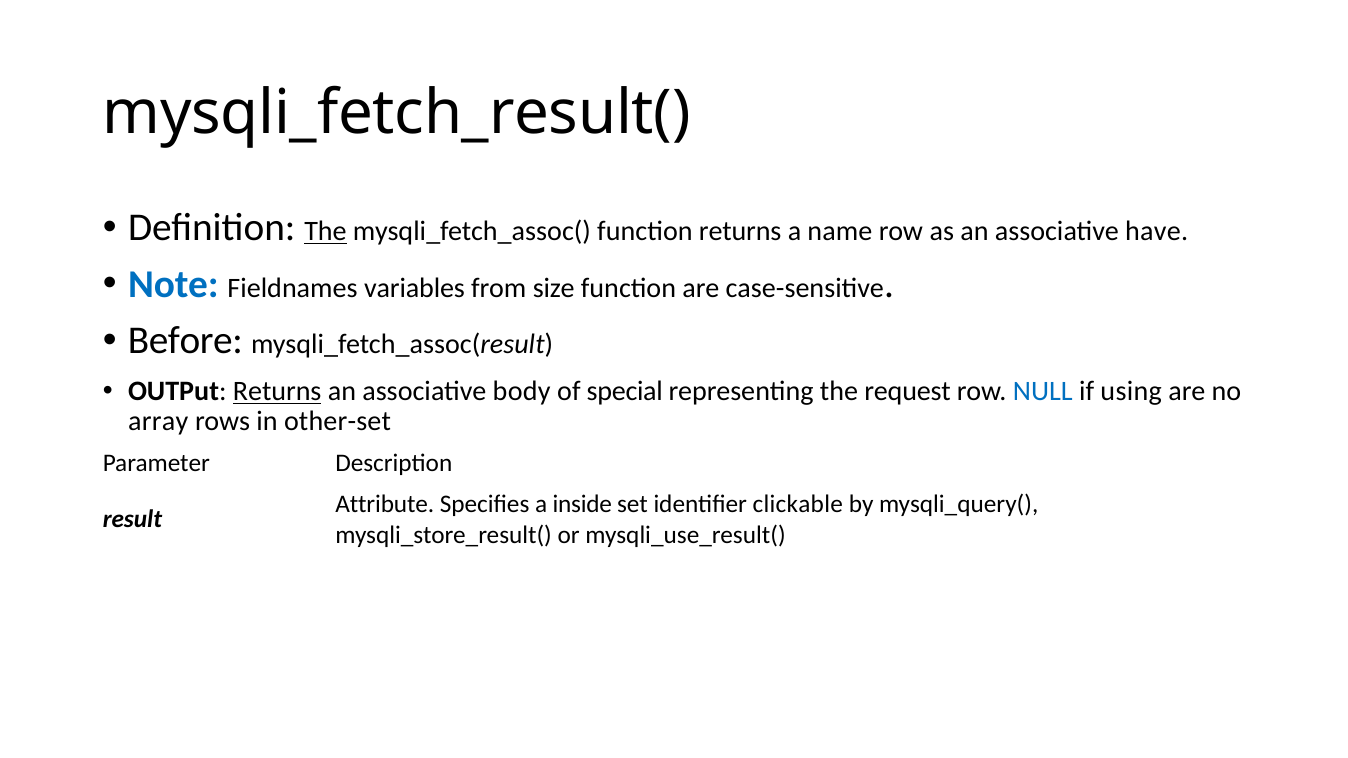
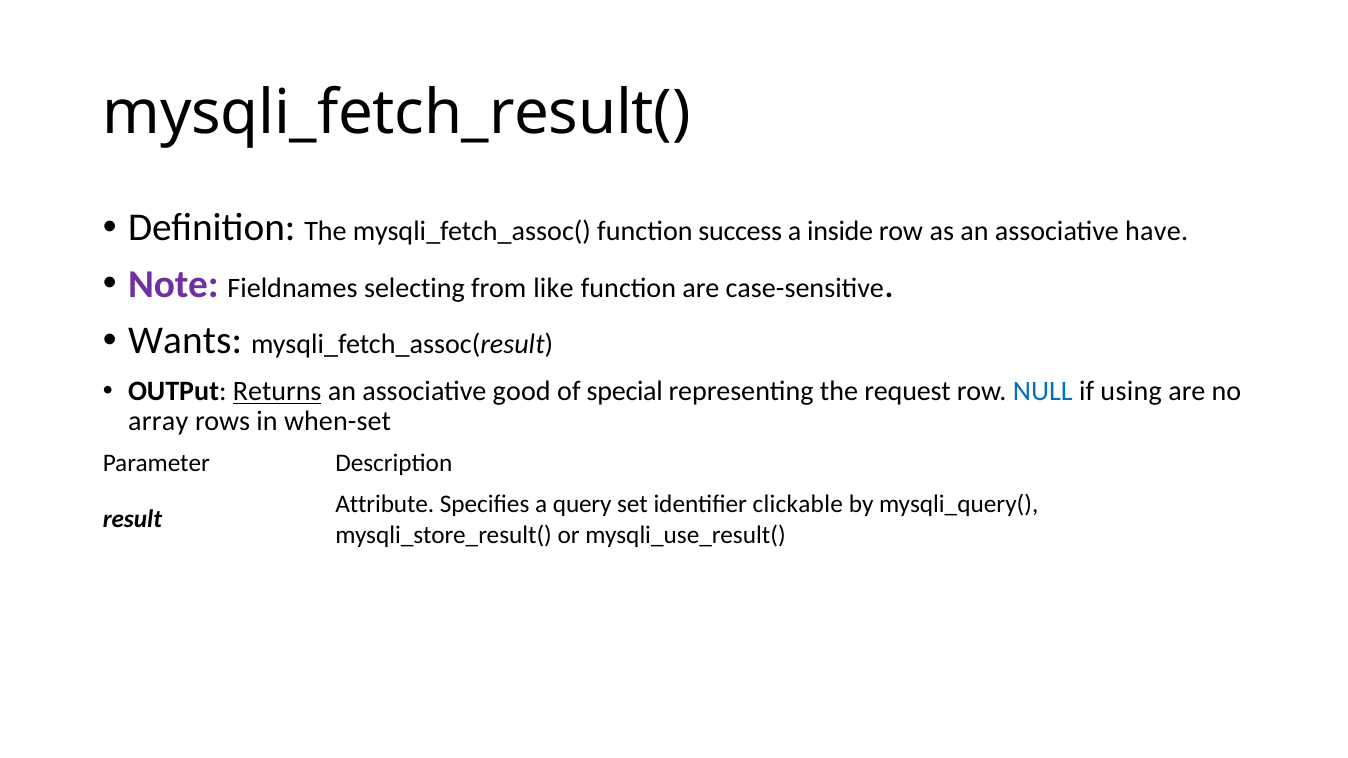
The underline: present -> none (325, 232)
function returns: returns -> success (740, 232)
name: name -> inside (840, 232)
Note colour: blue -> purple (173, 284)
variables: variables -> selecting (414, 288)
size: size -> like (553, 288)
Before: Before -> Wants (185, 341)
body: body -> good (522, 391)
other-set: other-set -> when-set (338, 422)
inside: inside -> query (582, 504)
